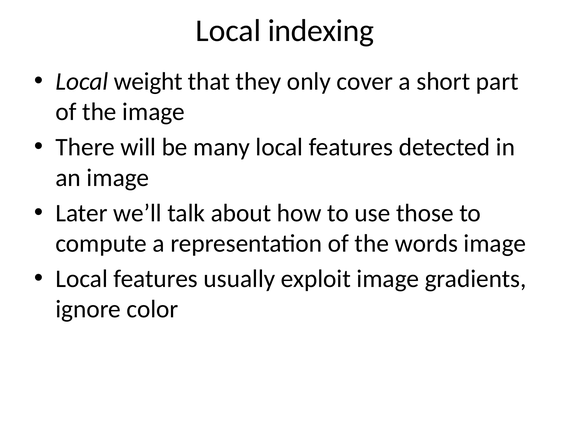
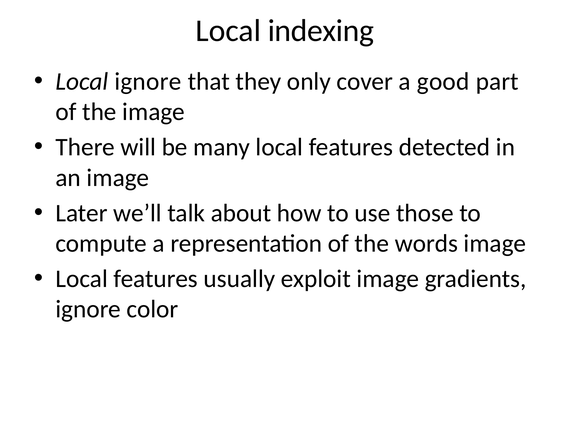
Local weight: weight -> ignore (148, 81)
short: short -> good (443, 81)
